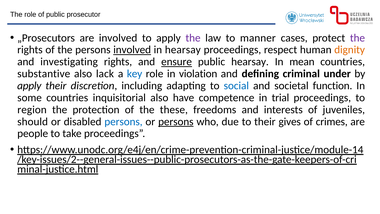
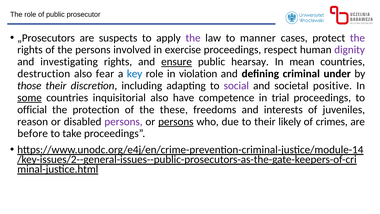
are involved: involved -> suspects (118, 38)
involved underline: present -> none (132, 50)
in hearsay: hearsay -> exercise (183, 50)
dignity colour: orange -> purple (350, 50)
substantive: substantive -> destruction (44, 74)
lack: lack -> fear (105, 74)
apply: apply -> those (29, 86)
social colour: blue -> purple (236, 86)
function: function -> positive (332, 86)
some underline: none -> present (30, 98)
region: region -> official (32, 109)
should: should -> reason (33, 121)
persons colour: blue -> purple (123, 121)
gives: gives -> likely (290, 121)
people: people -> before (33, 133)
